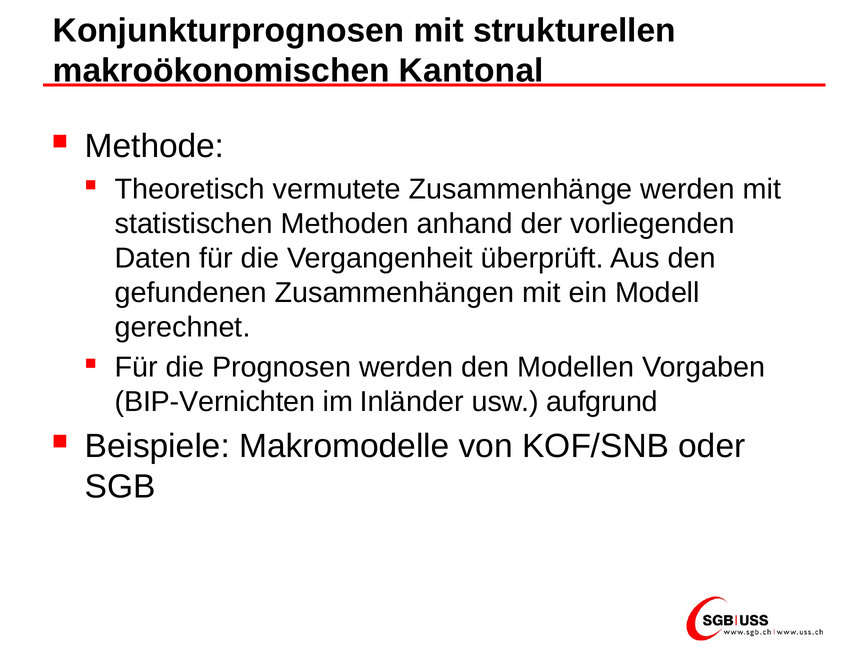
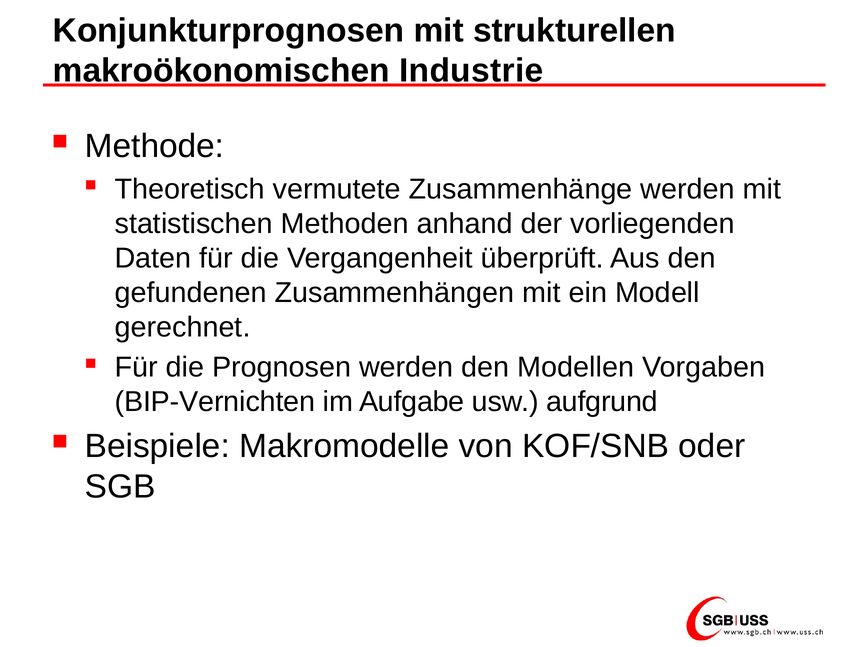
Kantonal: Kantonal -> Industrie (471, 71)
Inländer: Inländer -> Aufgabe (412, 402)
